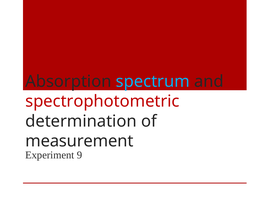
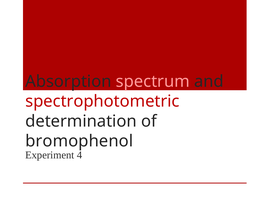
spectrum colour: light blue -> pink (153, 82)
measurement: measurement -> bromophenol (79, 141)
9: 9 -> 4 (80, 155)
